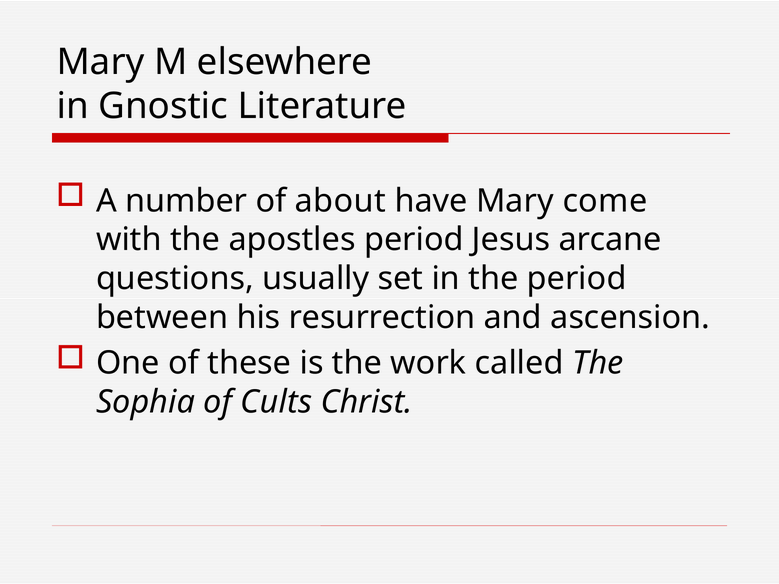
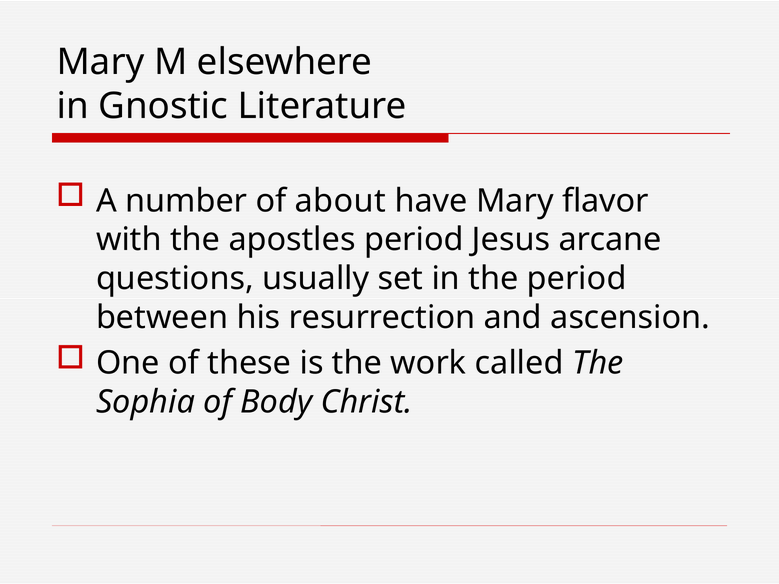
come: come -> flavor (605, 201)
Cults: Cults -> Body (276, 402)
